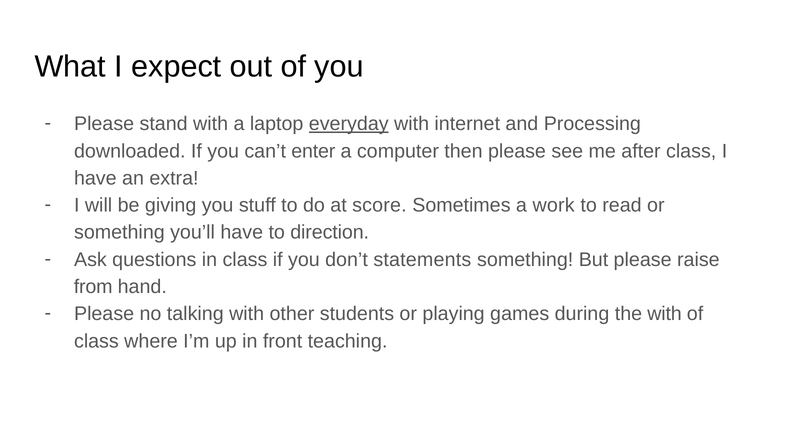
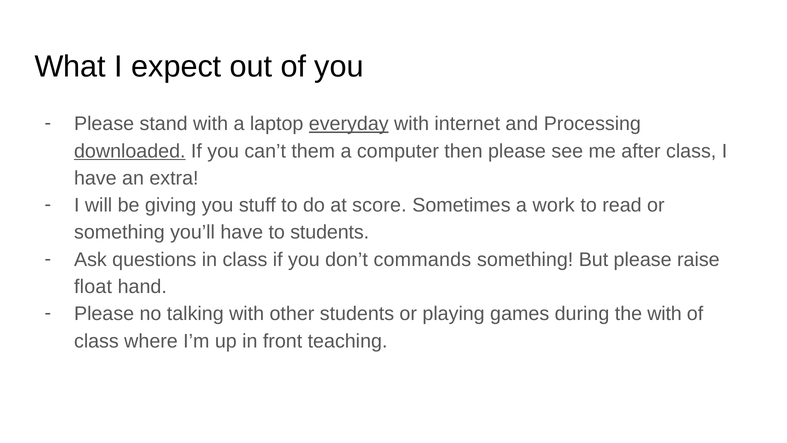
downloaded underline: none -> present (130, 151)
enter: enter -> them (313, 151)
to direction: direction -> students (330, 232)
statements: statements -> commands (422, 259)
from: from -> float (93, 287)
